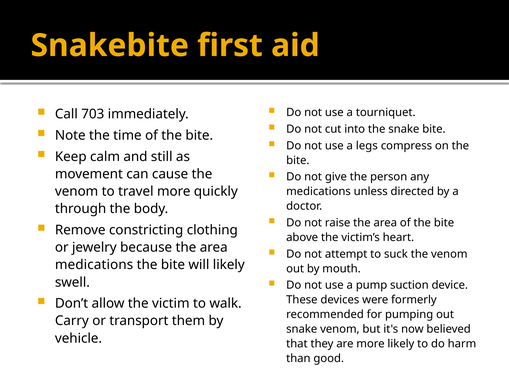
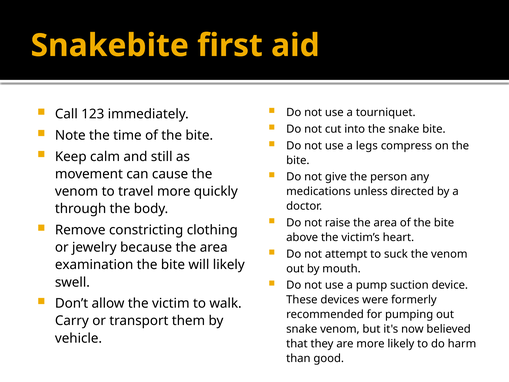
703: 703 -> 123 (93, 114)
medications: medications -> examination (94, 265)
